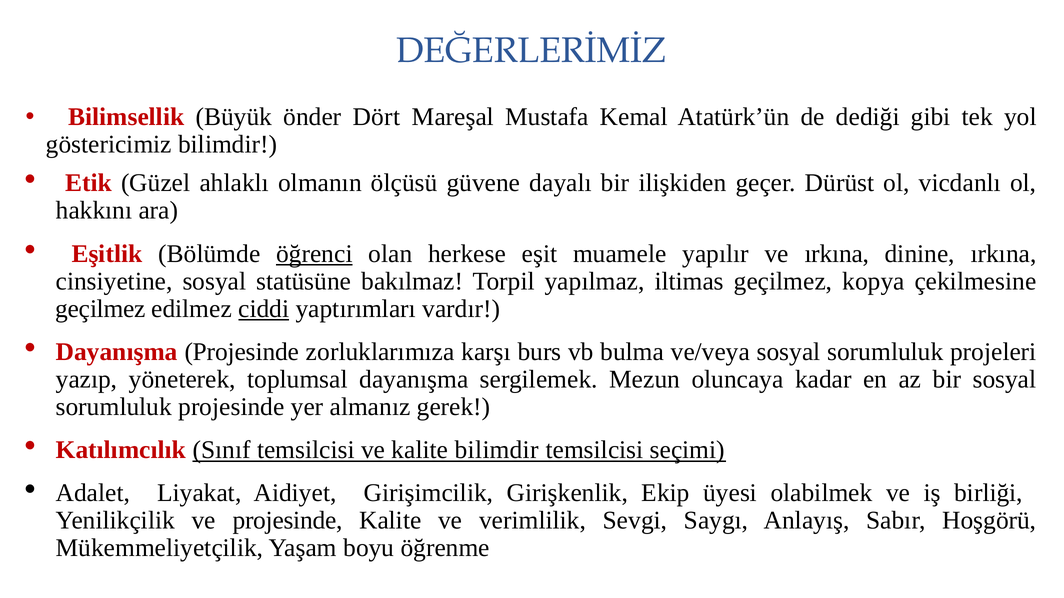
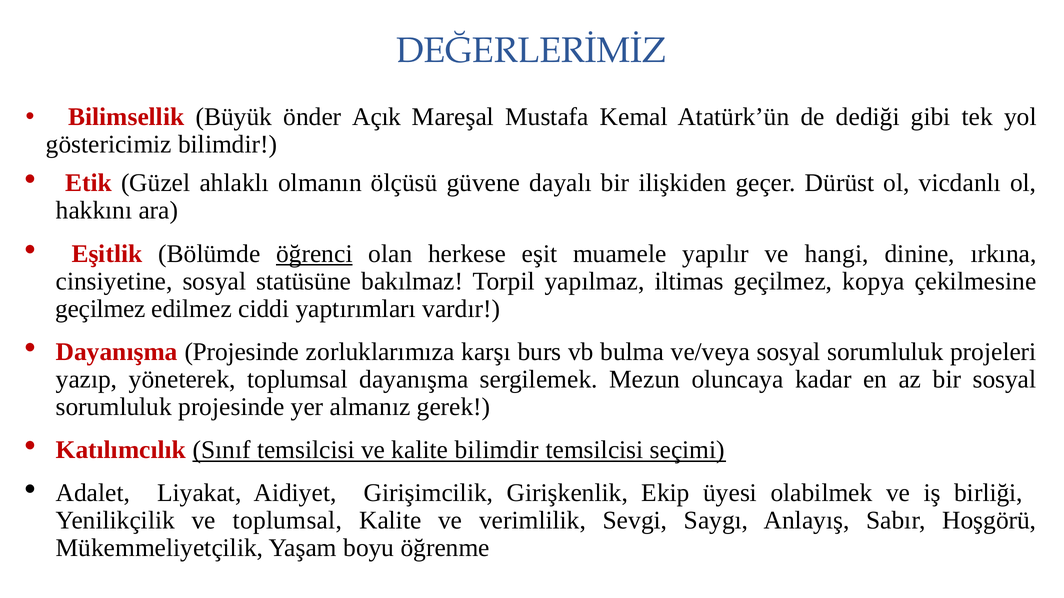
Dört: Dört -> Açık (377, 117)
ve ırkına: ırkına -> hangi (837, 254)
ciddi underline: present -> none (264, 309)
ve projesinde: projesinde -> toplumsal (287, 521)
